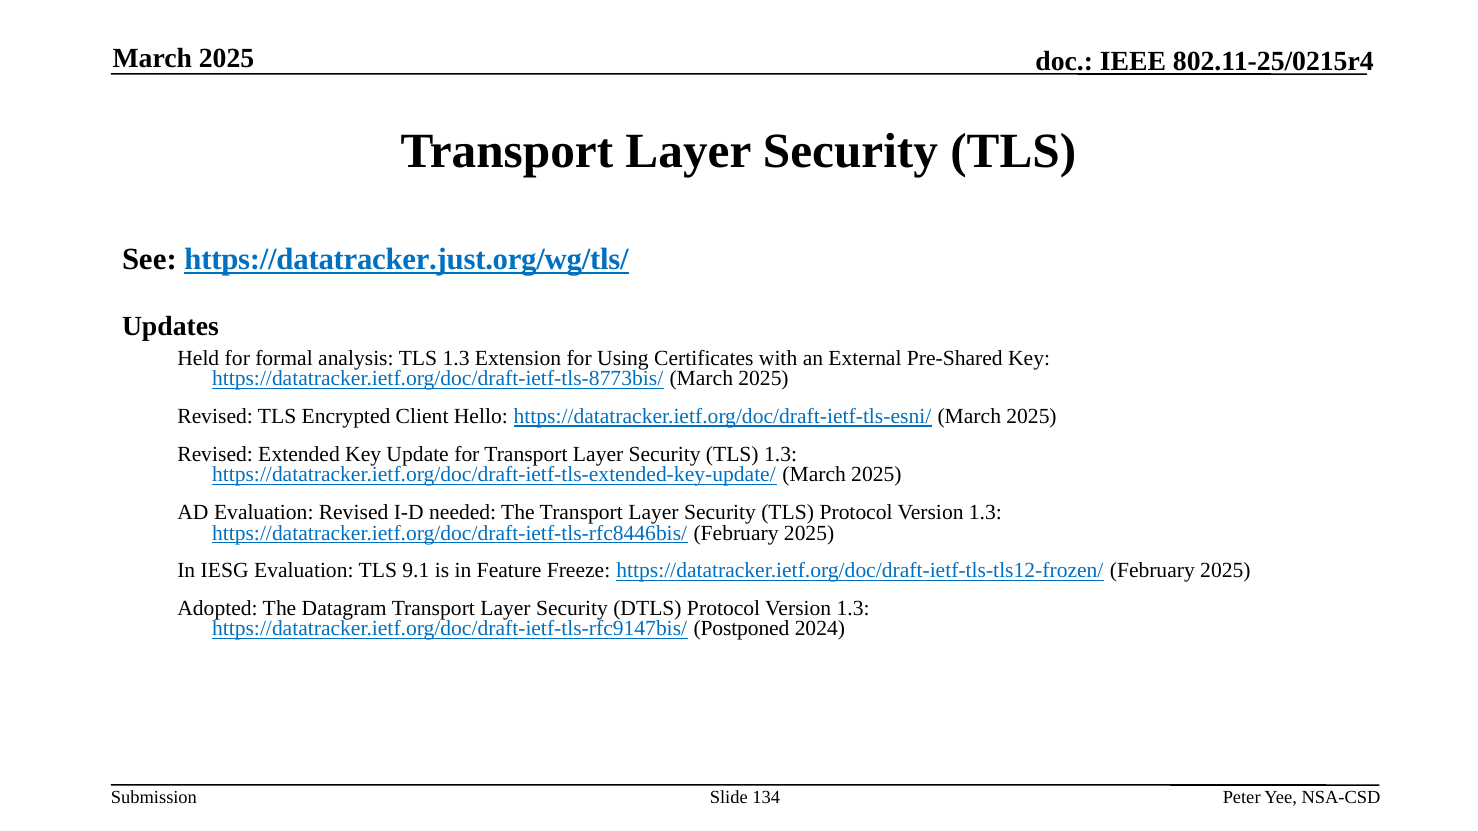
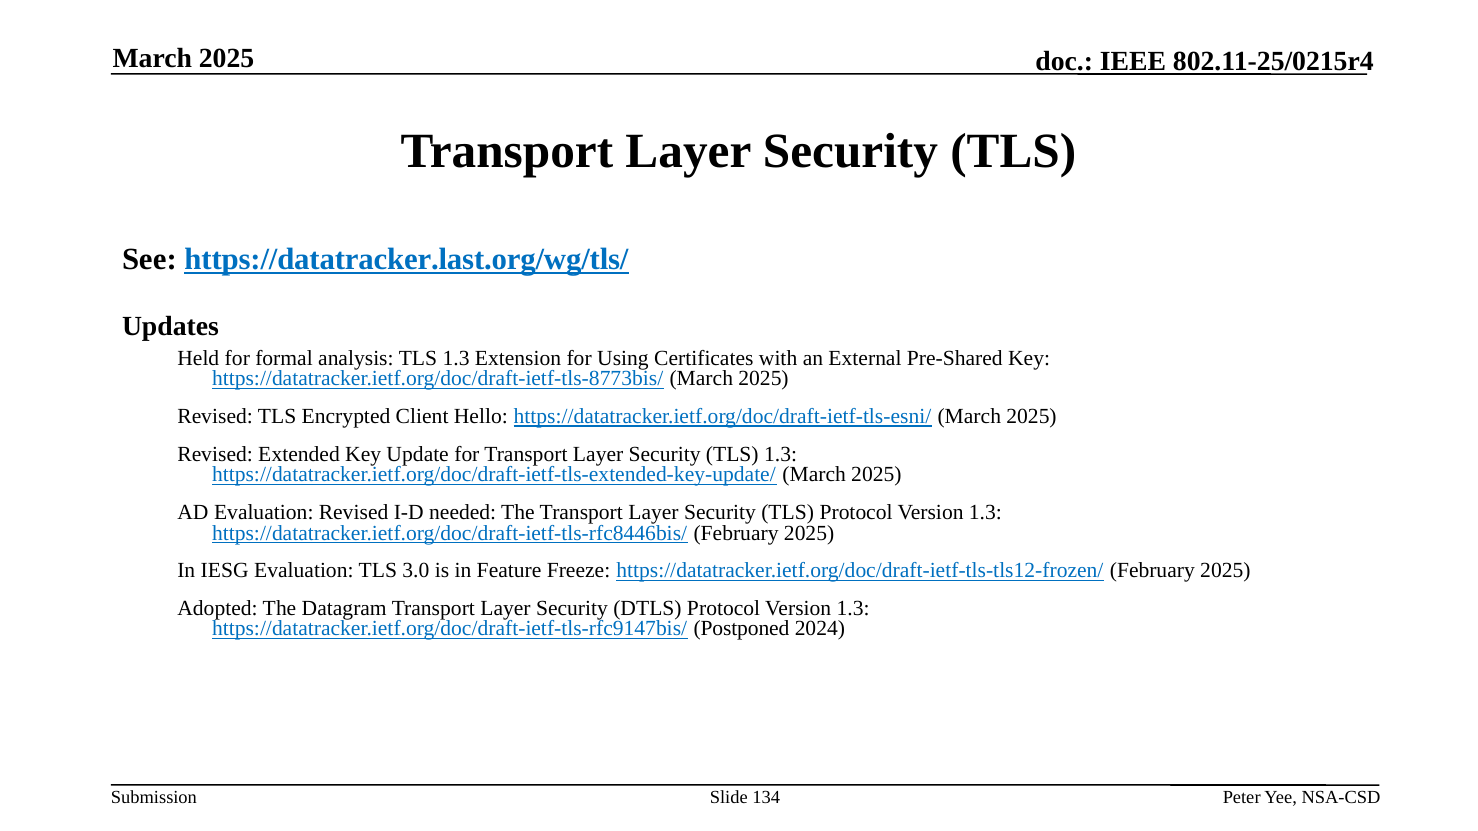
https://datatracker.just.org/wg/tls/: https://datatracker.just.org/wg/tls/ -> https://datatracker.last.org/wg/tls/ (406, 259)
9.1: 9.1 -> 3.0 (416, 571)
